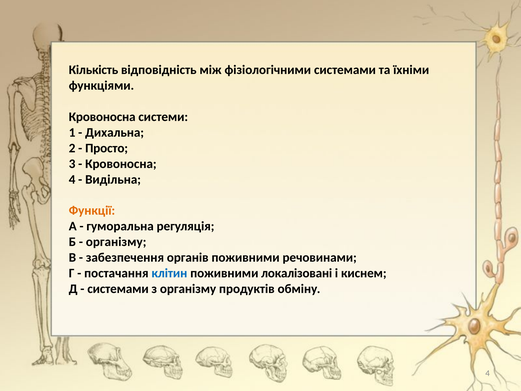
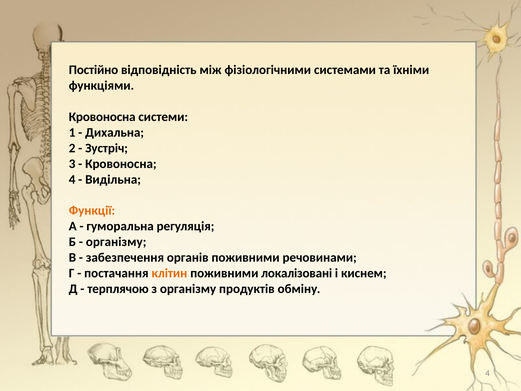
Кількість: Кількість -> Постійно (93, 70)
Просто: Просто -> Зустріч (107, 148)
клітин colour: blue -> orange (169, 273)
системами: системами -> терплячою (118, 289)
